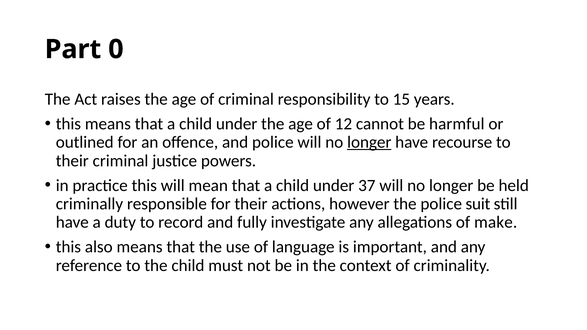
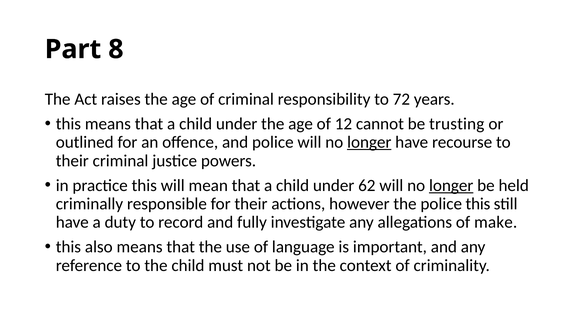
0: 0 -> 8 (116, 49)
15: 15 -> 72 (401, 99)
harmful: harmful -> trusting (457, 124)
37: 37 -> 62 (367, 185)
longer underline: none -> present (451, 185)
police suit: suit -> this (478, 204)
